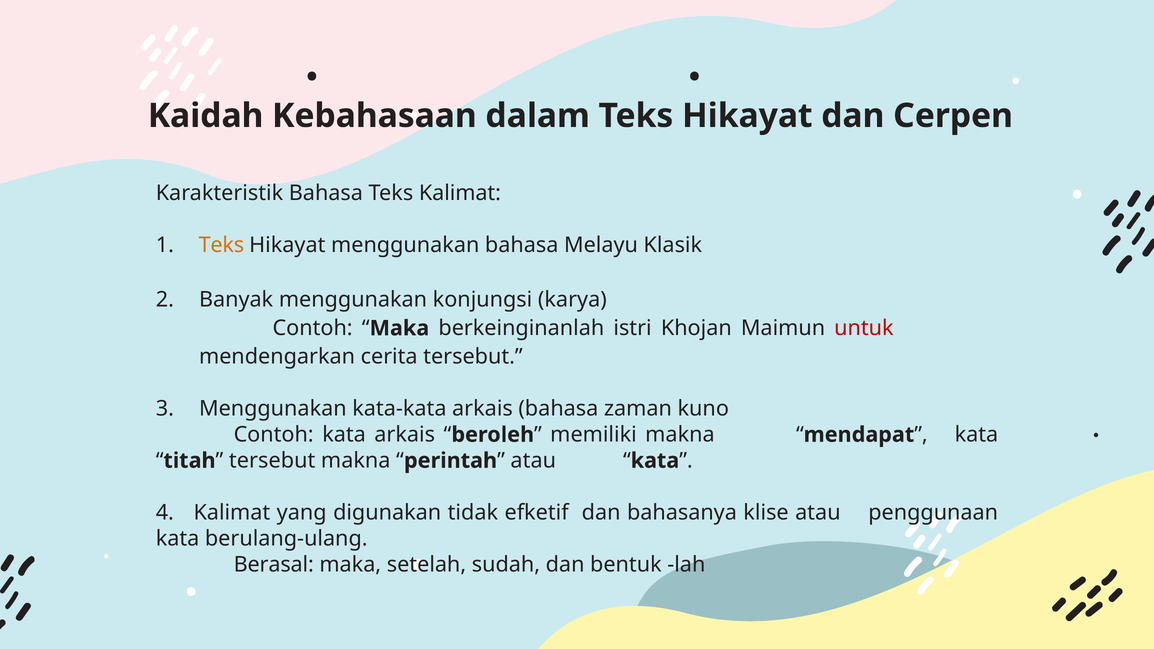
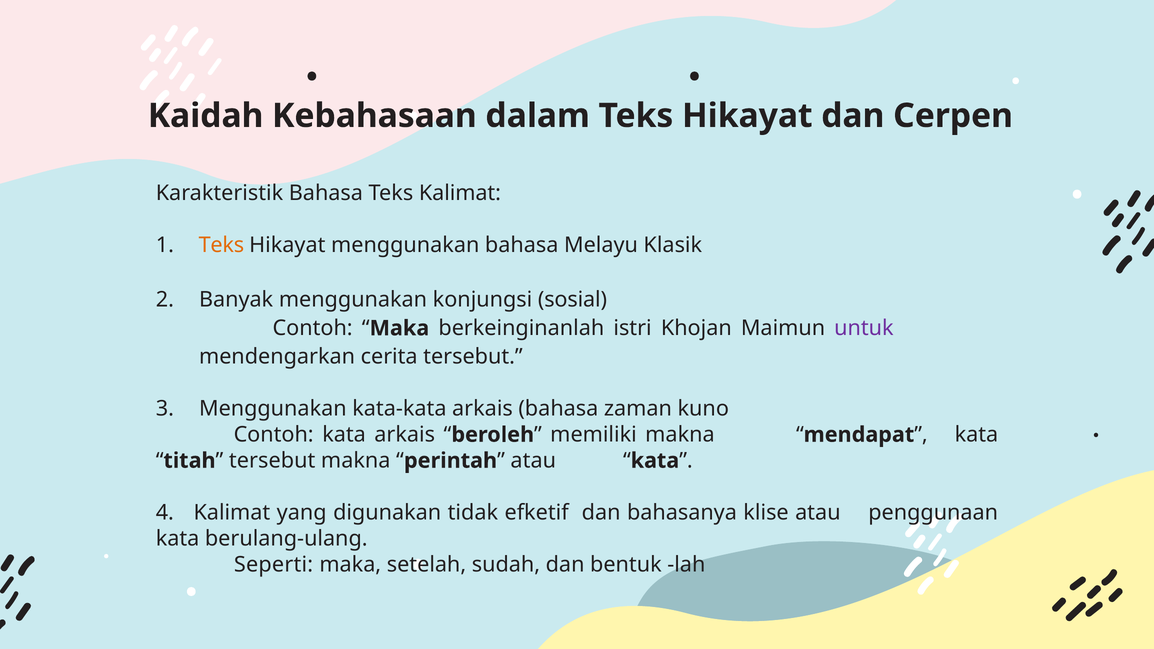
karya: karya -> sosial (572, 300)
untuk colour: red -> purple (864, 328)
Berasal: Berasal -> Seperti (274, 565)
